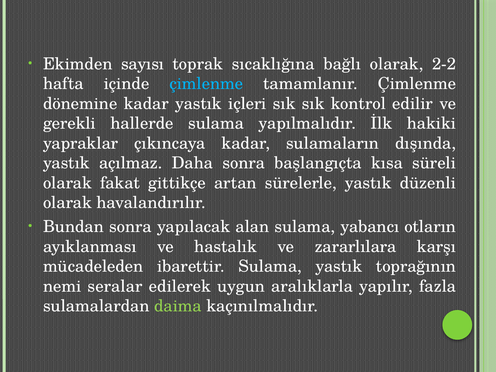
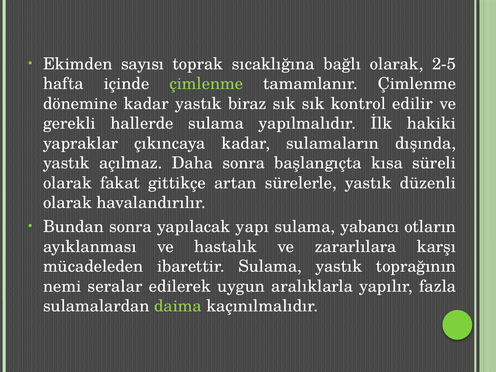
2-2: 2-2 -> 2-5 (444, 64)
çimlenme colour: light blue -> light green (206, 84)
içleri: içleri -> biraz (247, 104)
alan: alan -> yapı (252, 227)
